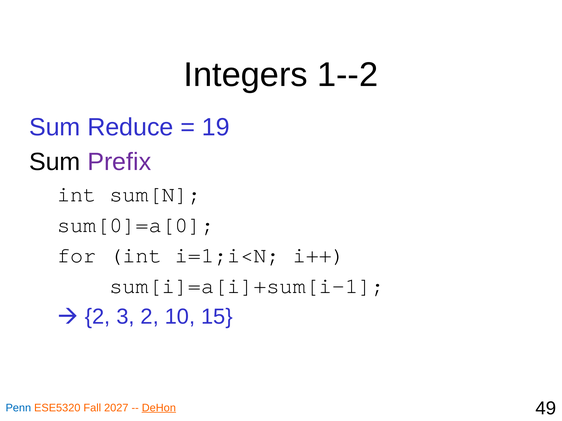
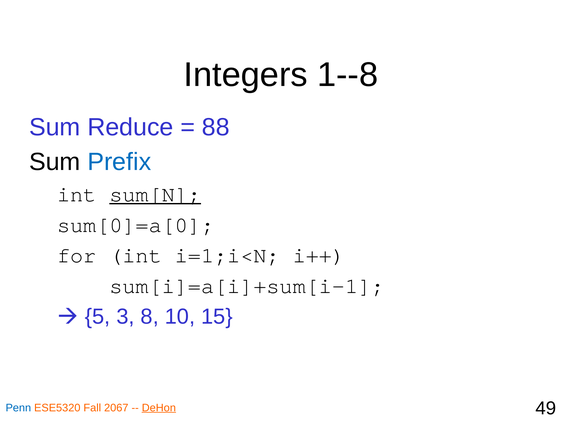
1--2: 1--2 -> 1--8 (348, 75)
19: 19 -> 88 (216, 127)
Prefix colour: purple -> blue (119, 162)
sum[N underline: none -> present (155, 195)
2: 2 -> 5 (98, 317)
3 2: 2 -> 8 (150, 317)
2027: 2027 -> 2067 (116, 408)
